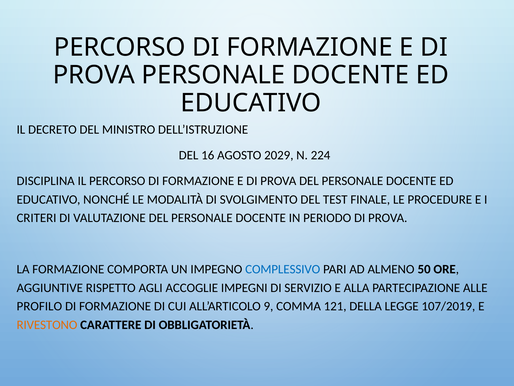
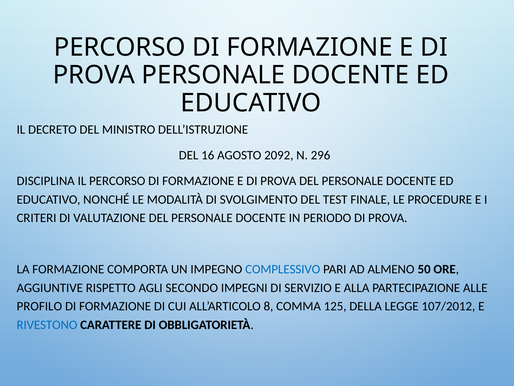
2029: 2029 -> 2092 (279, 155)
224: 224 -> 296 (321, 155)
ACCOGLIE: ACCOGLIE -> SECONDO (192, 288)
9: 9 -> 8 (268, 306)
121: 121 -> 125 (335, 306)
107/2019: 107/2019 -> 107/2012 (448, 306)
RIVESTONO colour: orange -> blue (47, 324)
